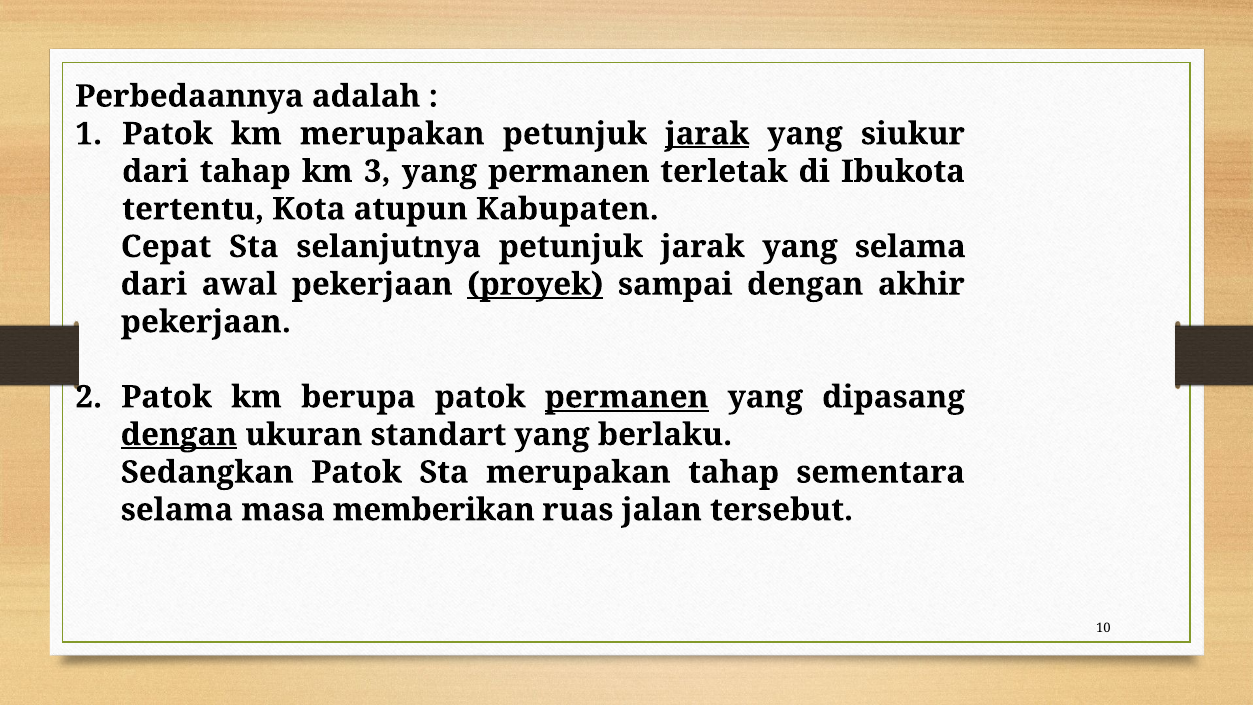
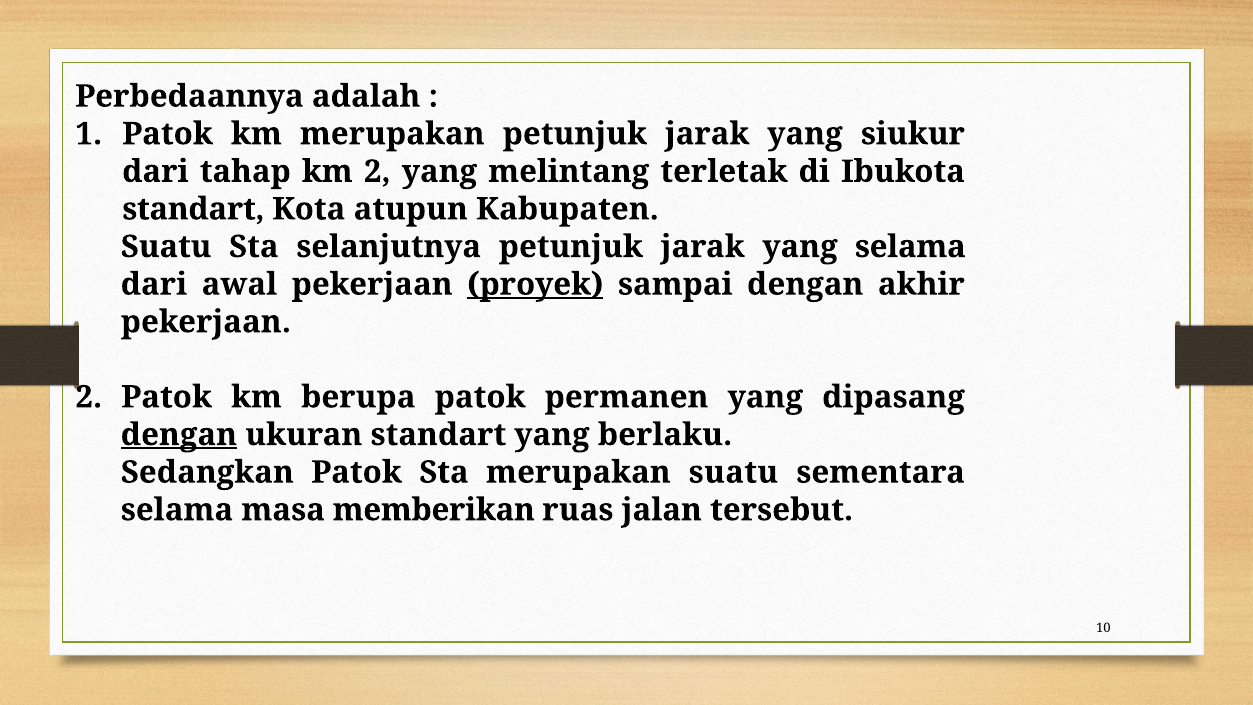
jarak underline: present -> none (707, 134)
km 3: 3 -> 2 (377, 172)
yang permanen: permanen -> melintang (569, 172)
tertentu: tertentu -> standart (193, 209)
Cepat: Cepat -> Suatu (166, 247)
permanen underline: present -> none (627, 397)
merupakan tahap: tahap -> suatu (733, 472)
